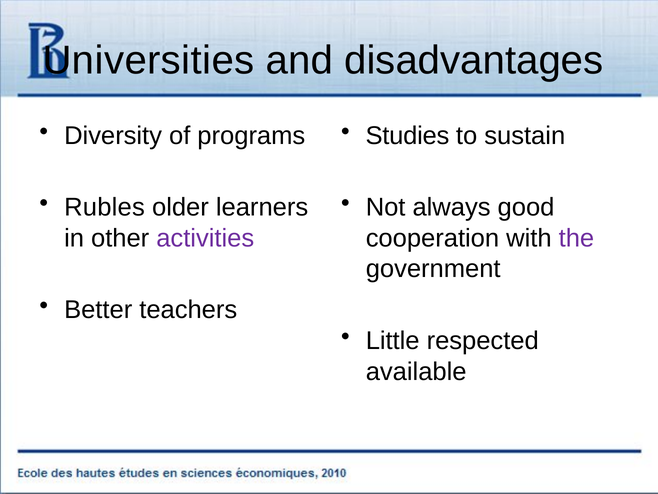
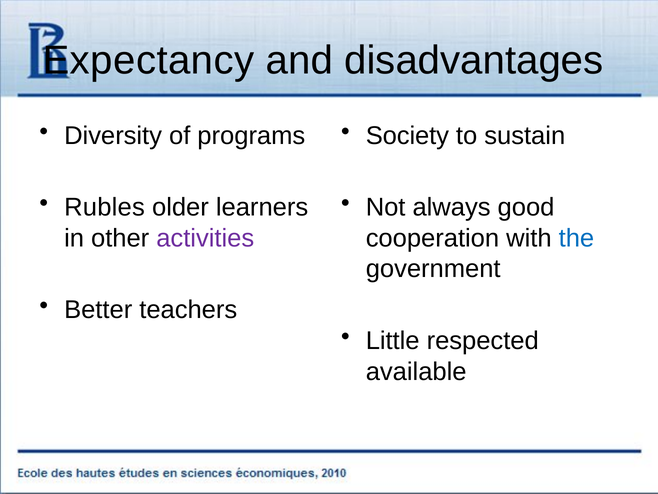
Universities: Universities -> Expectancy (148, 60)
Studies: Studies -> Society (407, 136)
the colour: purple -> blue (576, 238)
